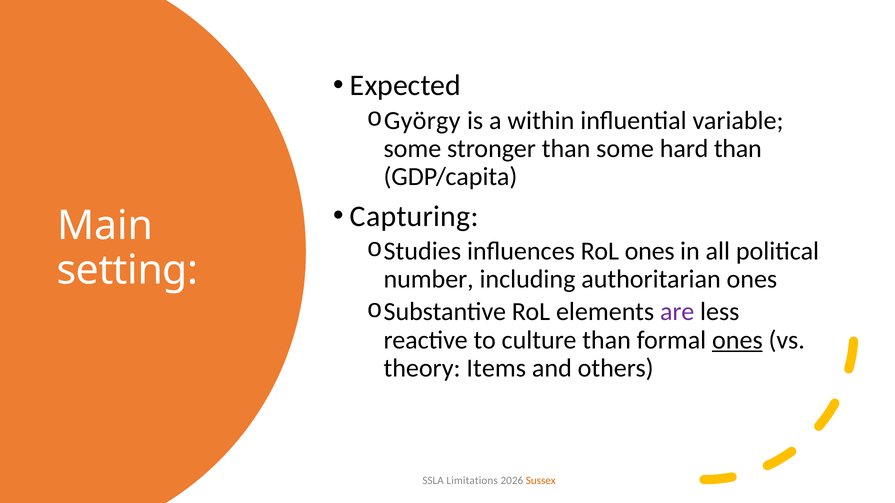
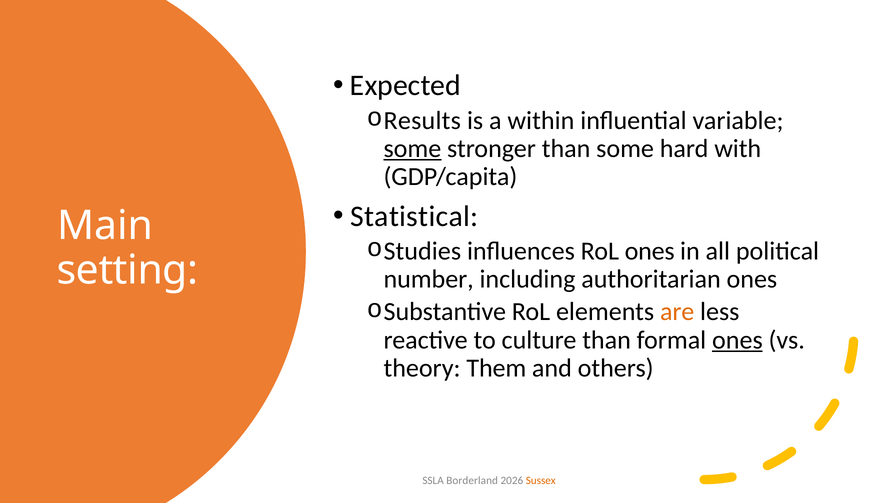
György: György -> Results (422, 121)
some underline: none -> present (412, 149)
hard than: than -> with (738, 149)
Capturing: Capturing -> Statistical (414, 216)
are colour: purple -> orange (677, 312)
Items: Items -> Them (496, 368)
Limitations: Limitations -> Borderland (472, 481)
